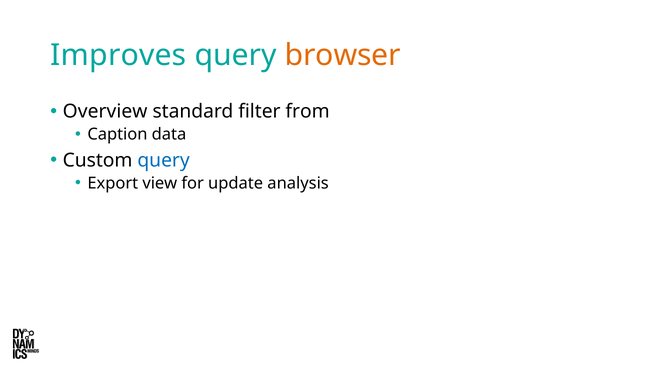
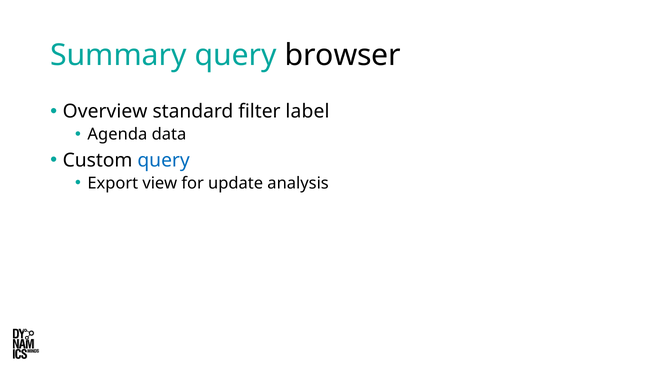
Improves: Improves -> Summary (119, 55)
browser colour: orange -> black (343, 55)
from: from -> label (308, 112)
Caption: Caption -> Agenda (117, 134)
